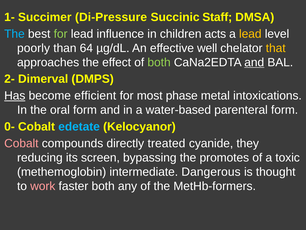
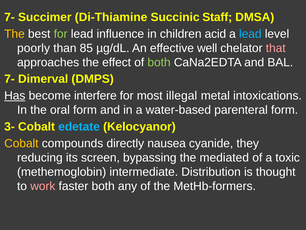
1-: 1- -> 7- (10, 17)
Di-Pressure: Di-Pressure -> Di-Thiamine (111, 17)
The colour: light blue -> yellow (14, 34)
acts: acts -> acid (215, 34)
lead colour: yellow -> light blue (250, 34)
64: 64 -> 85 (86, 48)
that colour: yellow -> pink (276, 48)
and underline: present -> none (254, 62)
2-: 2- -> 7- (10, 79)
efficient: efficient -> interfere (95, 96)
phase: phase -> illegal (182, 96)
0-: 0- -> 3- (10, 126)
Cobalt colour: pink -> yellow (21, 143)
treated: treated -> nausea (167, 143)
promotes: promotes -> mediated (224, 157)
Dangerous: Dangerous -> Distribution (211, 172)
